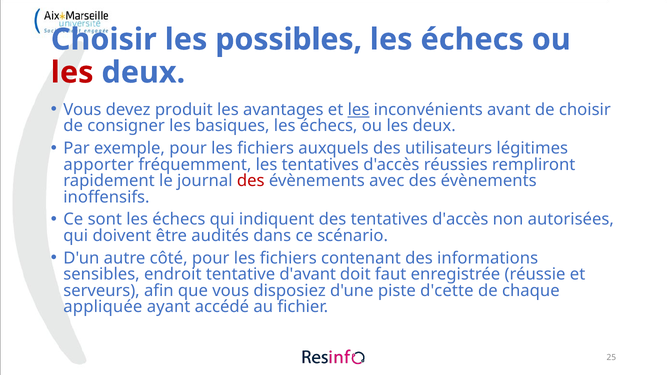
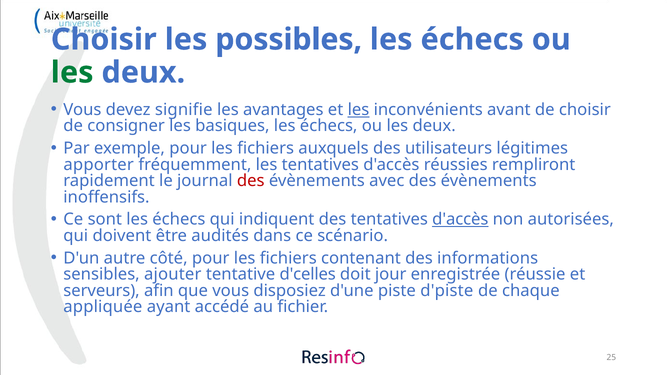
les colour: red -> green (72, 73)
produit: produit -> signifie (184, 110)
d'accès underline: none -> present (460, 220)
endroit: endroit -> ajouter (173, 274)
d'avant: d'avant -> d'celles (308, 274)
faut: faut -> jour (391, 274)
d'cette: d'cette -> d'piste (447, 291)
